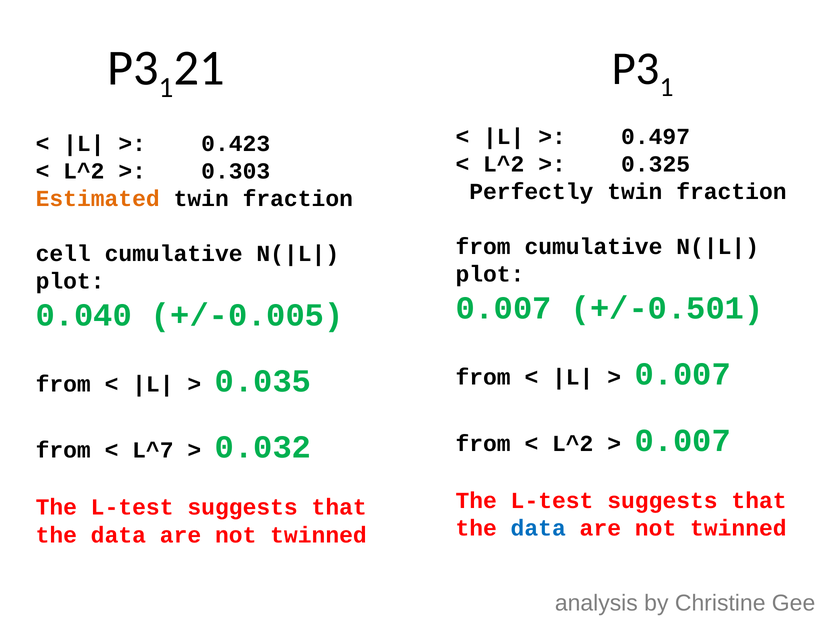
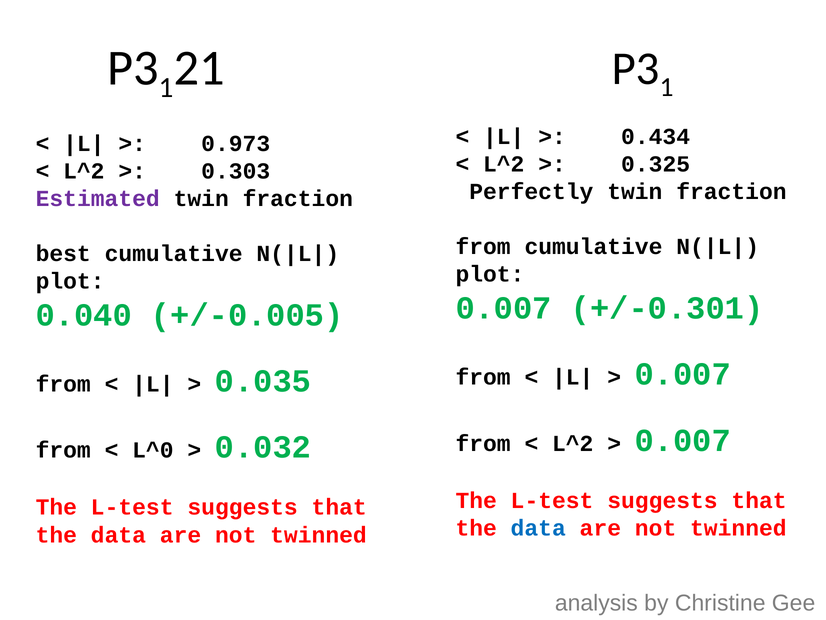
0.497: 0.497 -> 0.434 (656, 136)
0.423: 0.423 -> 0.973 (236, 143)
Estimated colour: orange -> purple (98, 198)
cell: cell -> best (63, 254)
+/-0.501: +/-0.501 -> +/-0.301 (667, 308)
L^7: L^7 -> L^0 (153, 450)
